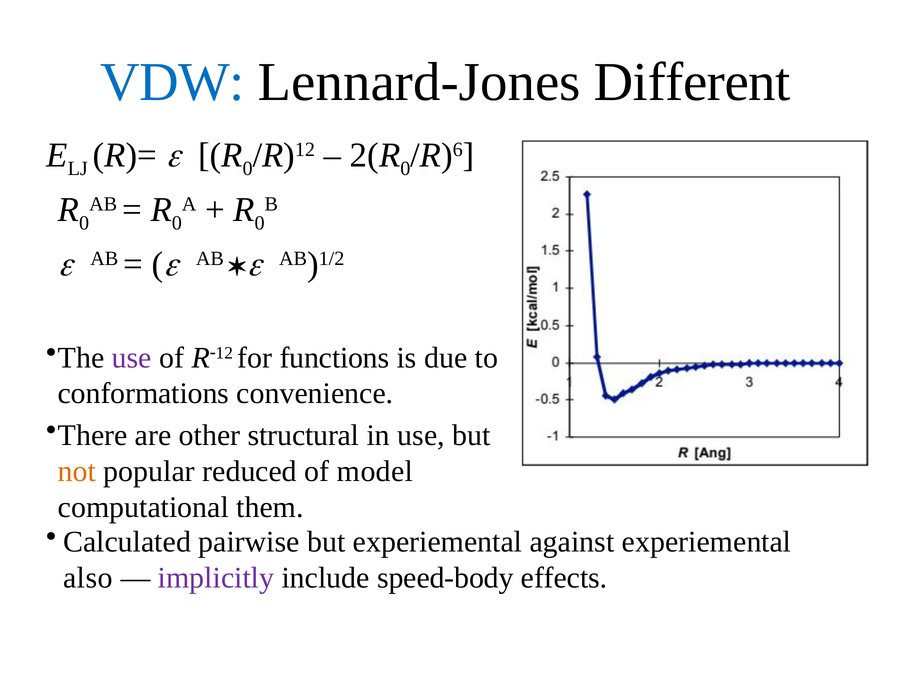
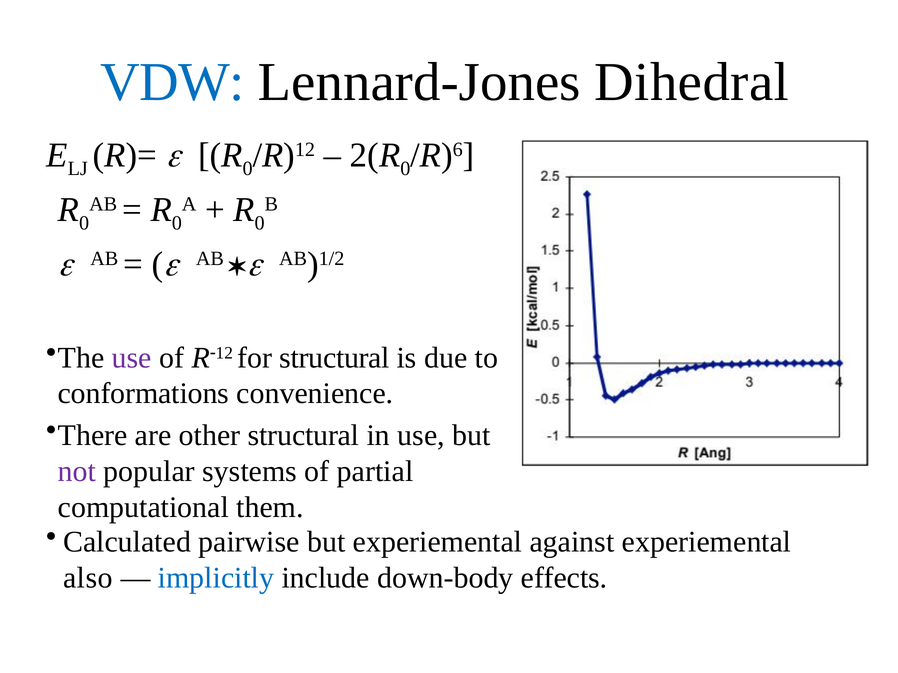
Different: Different -> Dihedral (692, 82)
for functions: functions -> structural (335, 358)
not colour: orange -> purple (77, 472)
reduced: reduced -> systems (250, 472)
model: model -> partial (375, 472)
implicitly colour: purple -> blue (216, 578)
speed-body: speed-body -> down-body (445, 578)
